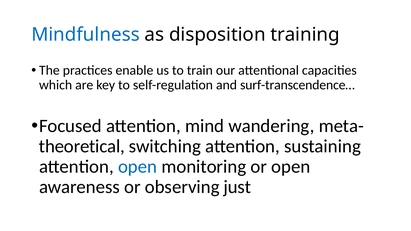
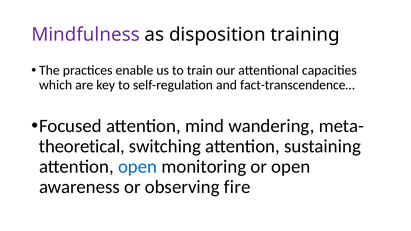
Mindfulness colour: blue -> purple (86, 35)
surf-transcendence…: surf-transcendence… -> fact-transcendence… (297, 85)
just: just -> fire (237, 187)
